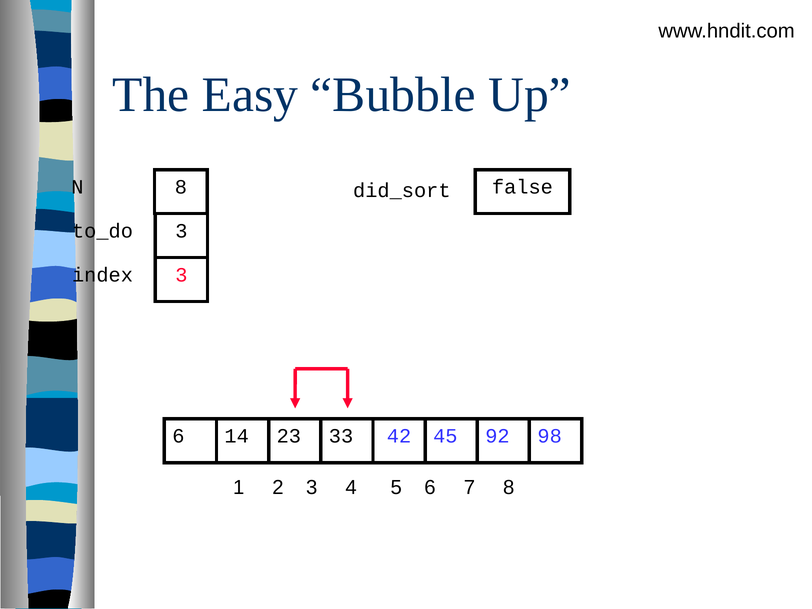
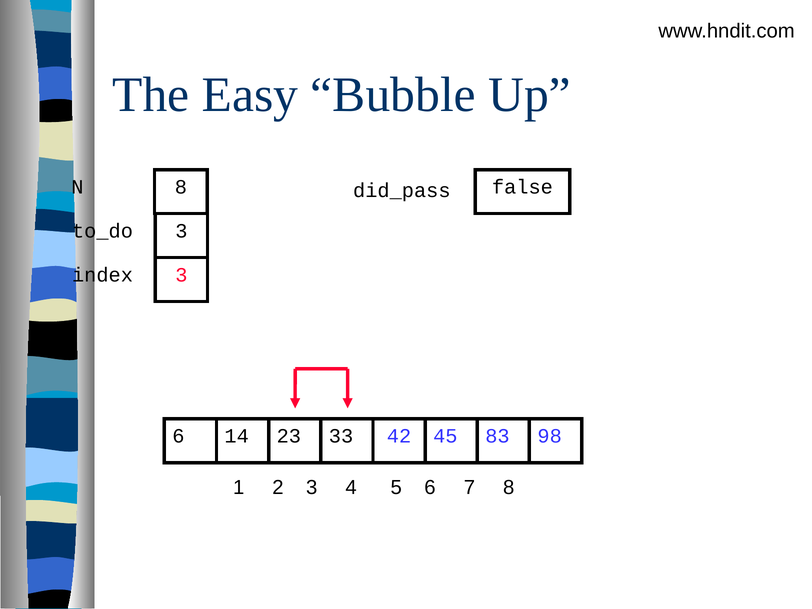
did_sort: did_sort -> did_pass (402, 191)
92: 92 -> 83 (497, 436)
